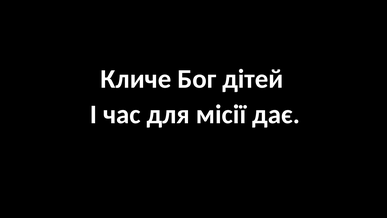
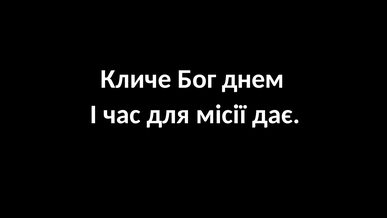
дітей: дітей -> днем (253, 79)
